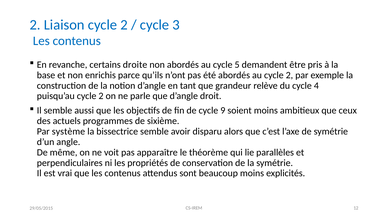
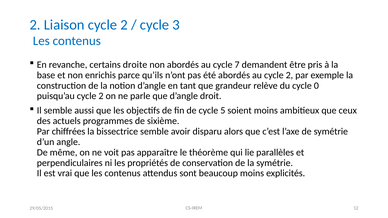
5: 5 -> 7 (237, 65)
4: 4 -> 0 (316, 86)
9: 9 -> 5 (223, 111)
système: système -> chiffrées (69, 132)
